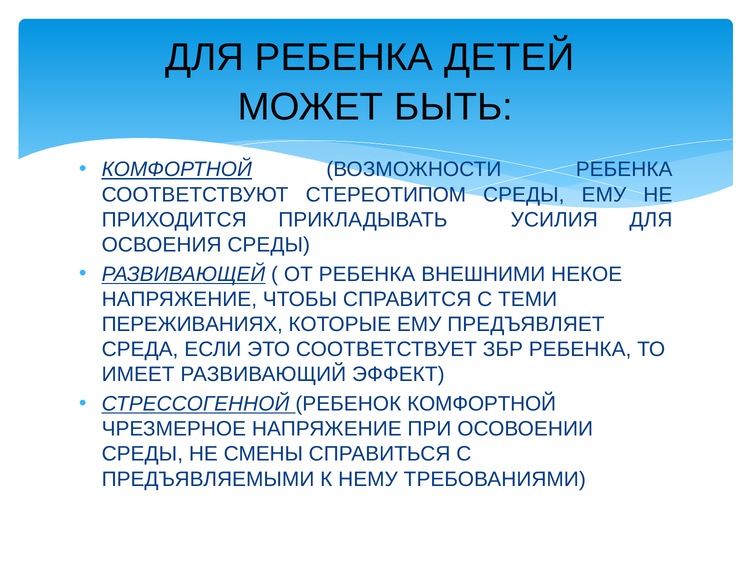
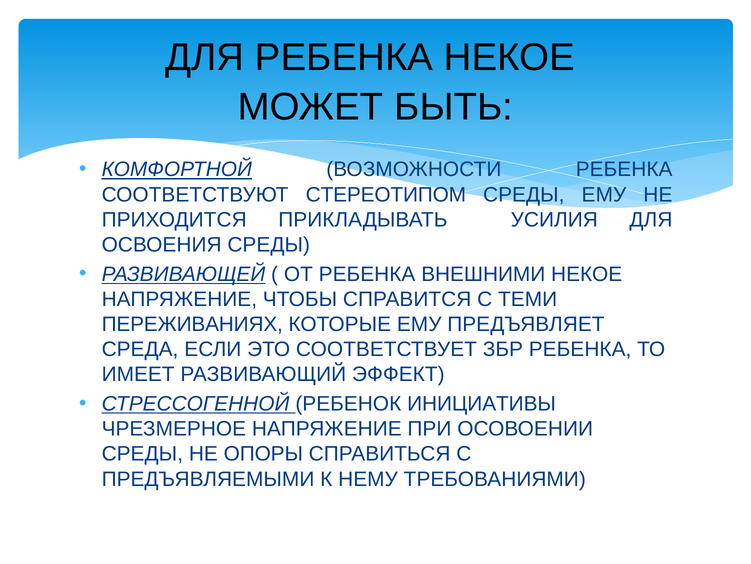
РЕБЕНКА ДЕТЕЙ: ДЕТЕЙ -> НЕКОЕ (509, 57)
РЕБЕНОК КОМФОРТНОЙ: КОМФОРТНОЙ -> ИНИЦИАТИВЫ (482, 403)
СМЕНЫ: СМЕНЫ -> ОПОРЫ (263, 453)
